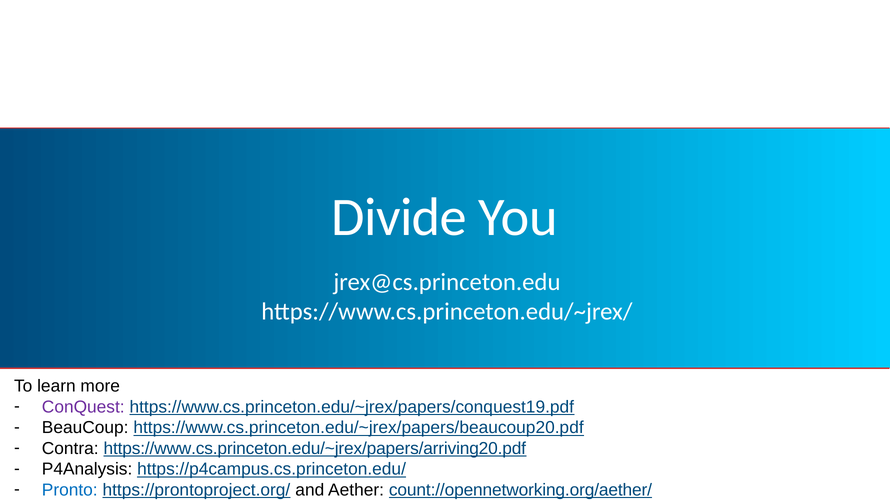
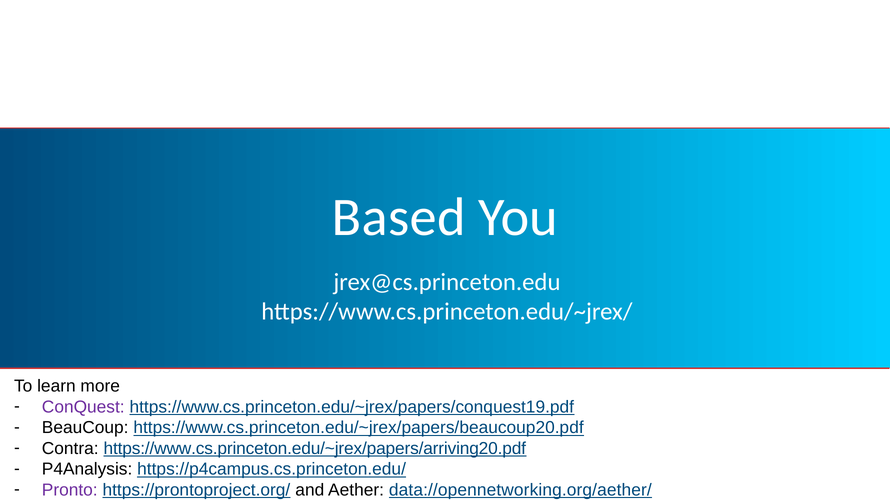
Divide: Divide -> Based (399, 218)
Pronto colour: blue -> purple (70, 491)
count://opennetworking.org/aether/: count://opennetworking.org/aether/ -> data://opennetworking.org/aether/ (520, 491)
